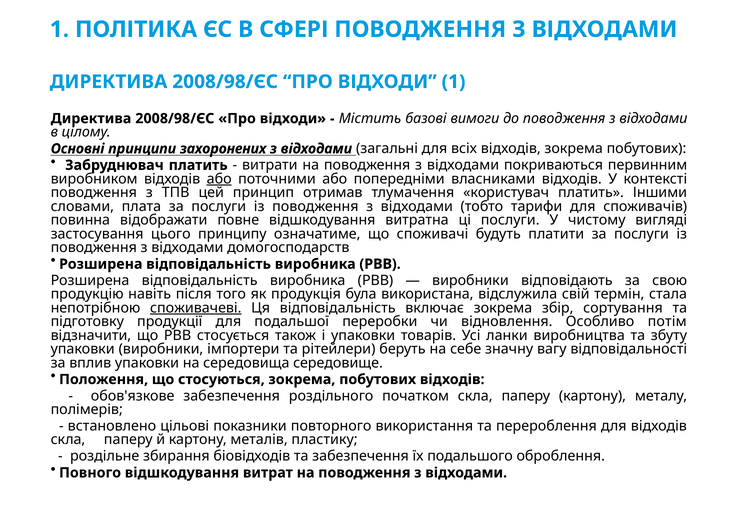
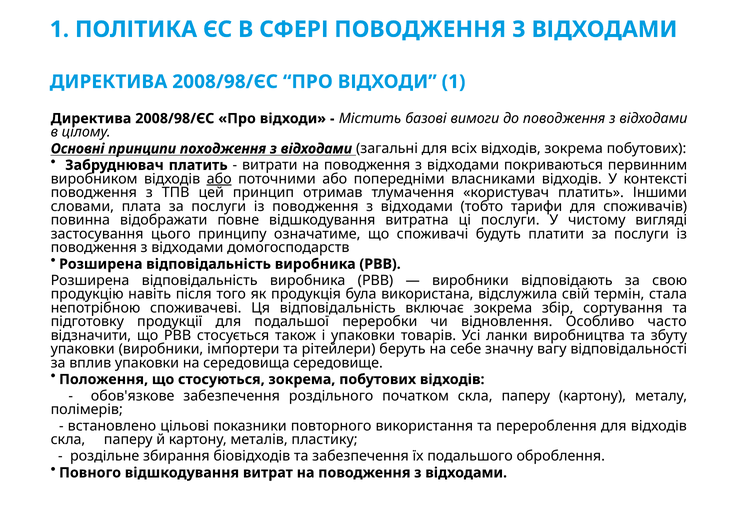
захоронених: захоронених -> походження (223, 149)
споживачеві underline: present -> none (196, 308)
потім: потім -> часто (667, 321)
